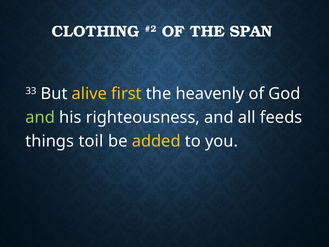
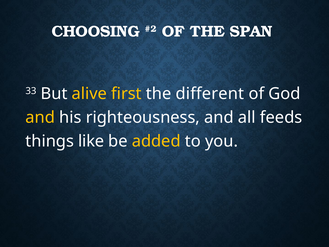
CLOTHING: CLOTHING -> CHOOSING (96, 31)
heavenly: heavenly -> different (210, 94)
and colour: light green -> yellow (40, 117)
toil: toil -> like (91, 141)
